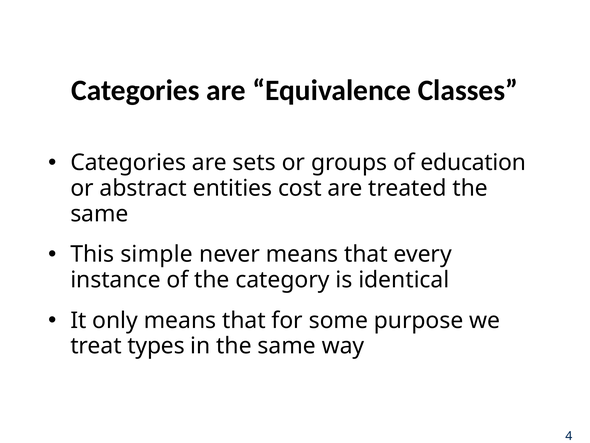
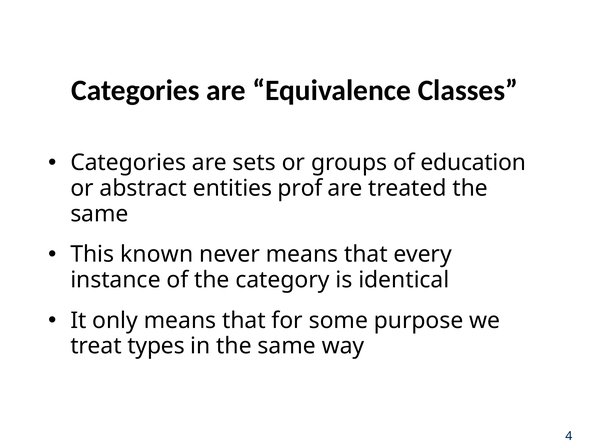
cost: cost -> prof (300, 188)
simple: simple -> known (157, 254)
